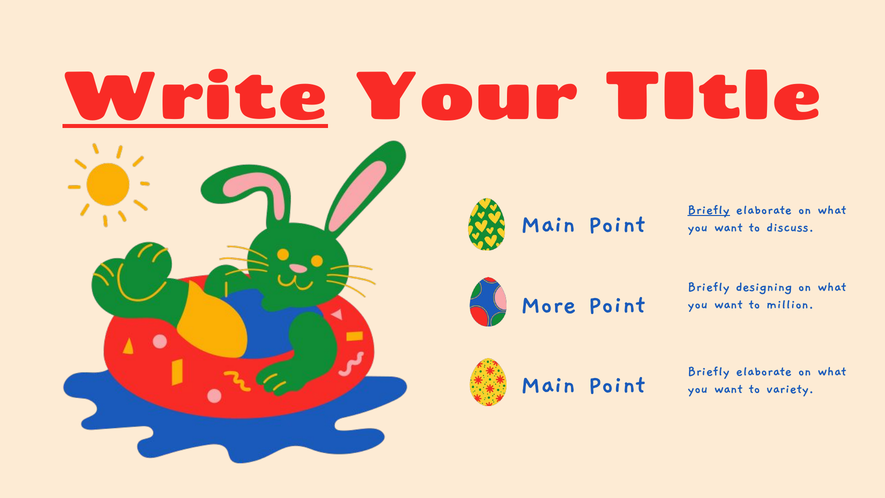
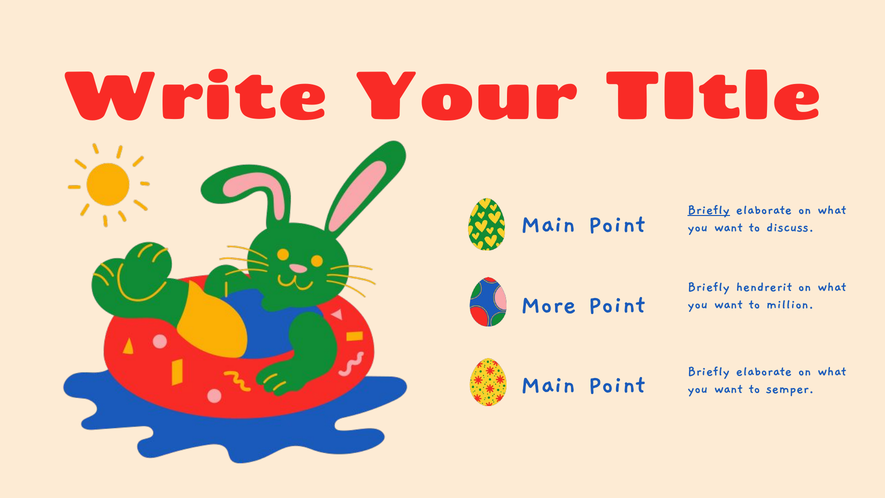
Write underline: present -> none (195, 97)
designing: designing -> hendrerit (764, 286)
variety: variety -> semper (790, 388)
